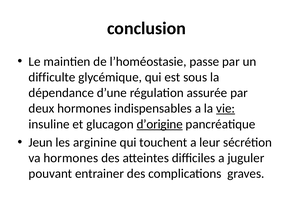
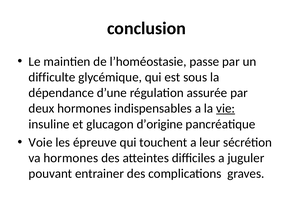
d’origine underline: present -> none (160, 124)
Jeun: Jeun -> Voie (41, 142)
arginine: arginine -> épreuve (95, 142)
